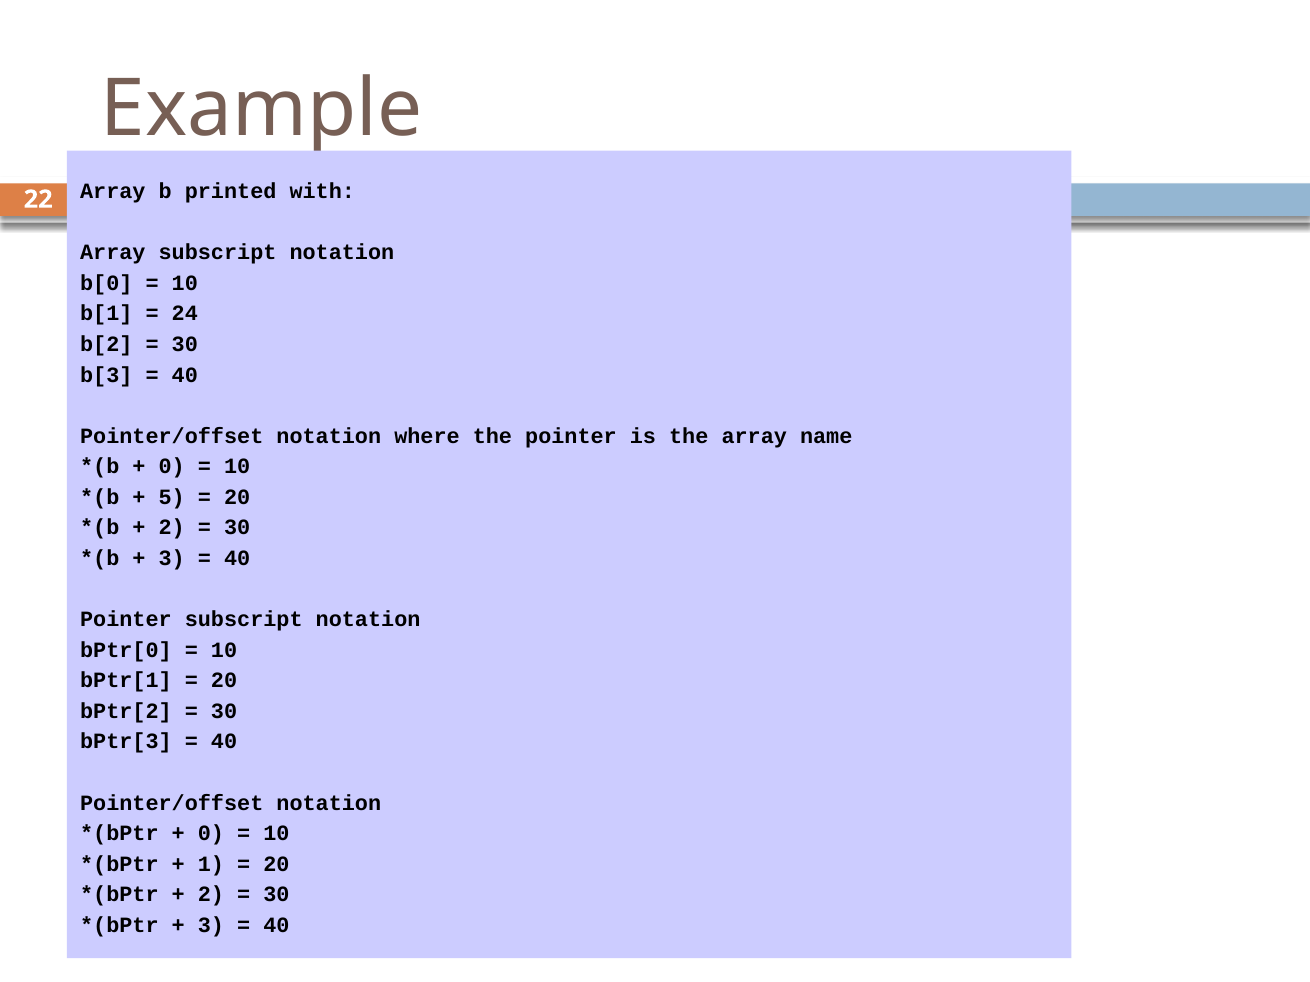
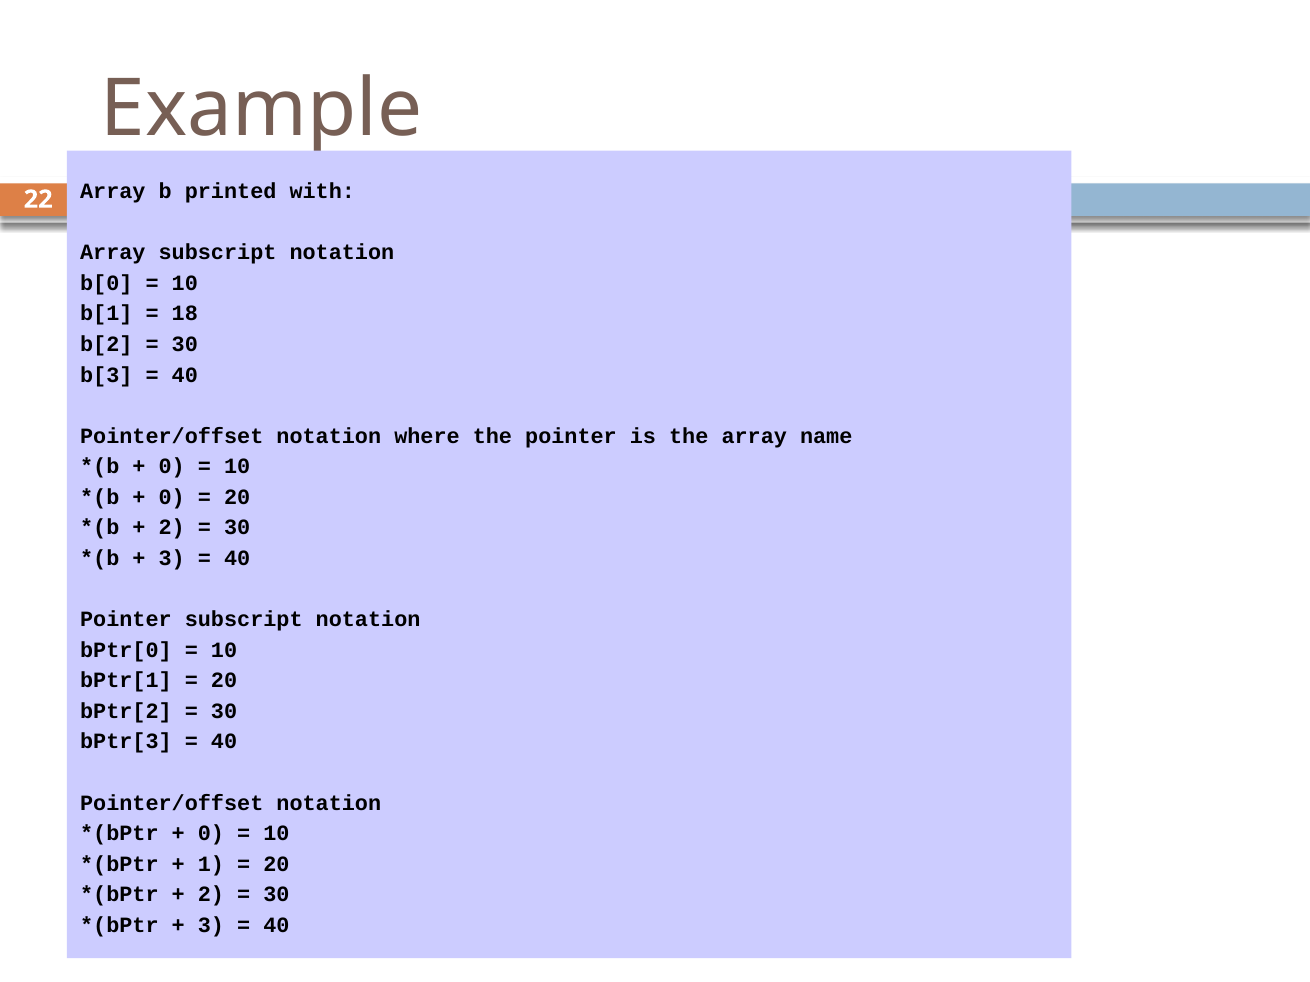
24: 24 -> 18 (185, 314)
5: 5 -> 0 (172, 497)
